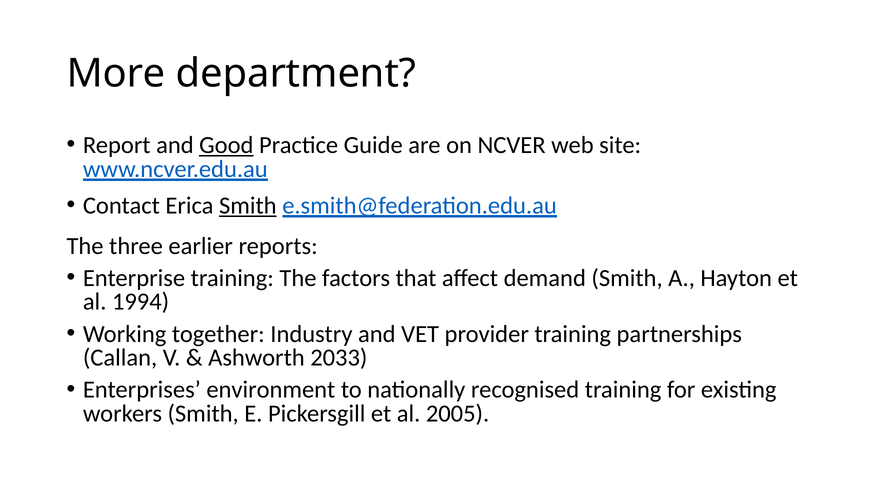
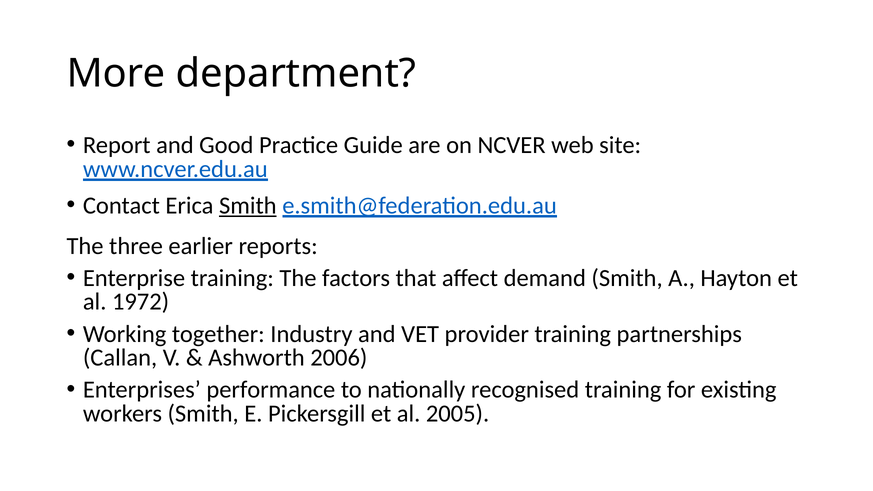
Good underline: present -> none (226, 145)
1994: 1994 -> 1972 (141, 302)
2033: 2033 -> 2006 (339, 358)
environment: environment -> performance (271, 390)
